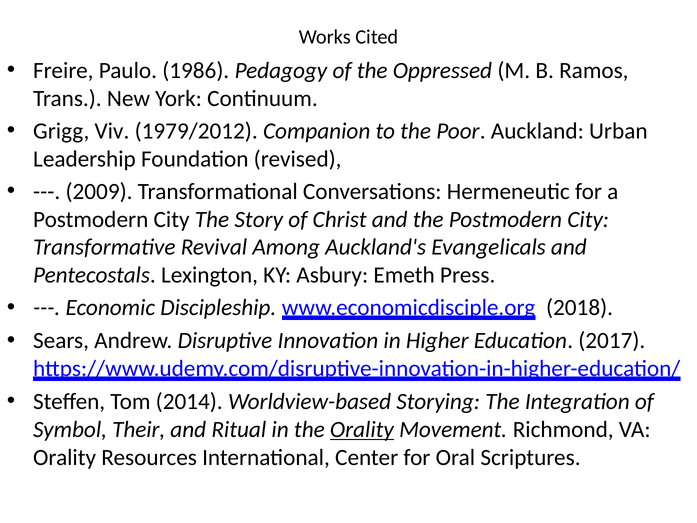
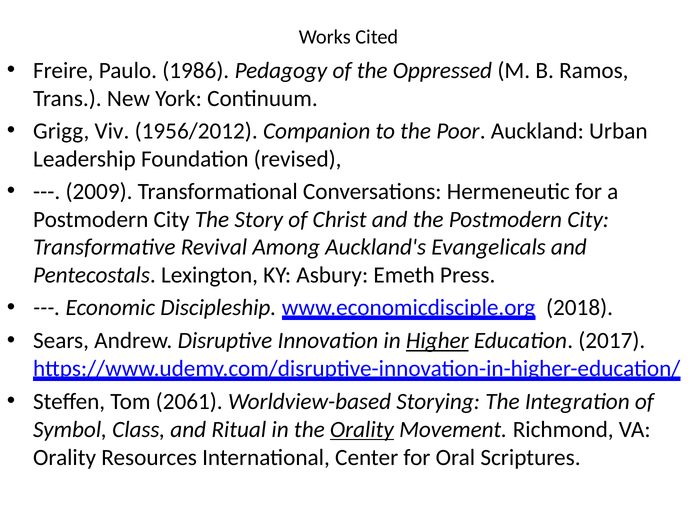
1979/2012: 1979/2012 -> 1956/2012 (196, 131)
Higher underline: none -> present (437, 341)
2014: 2014 -> 2061 (189, 401)
Their: Their -> Class (139, 429)
